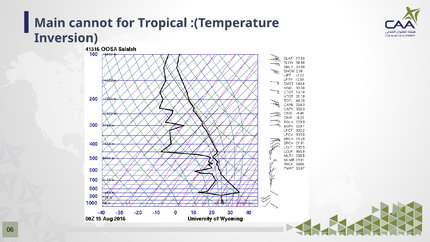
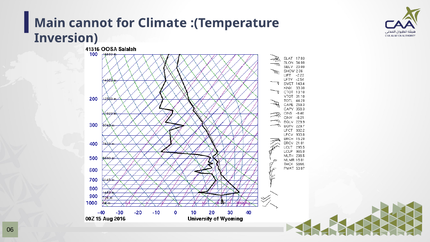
Tropical: Tropical -> Climate (162, 23)
